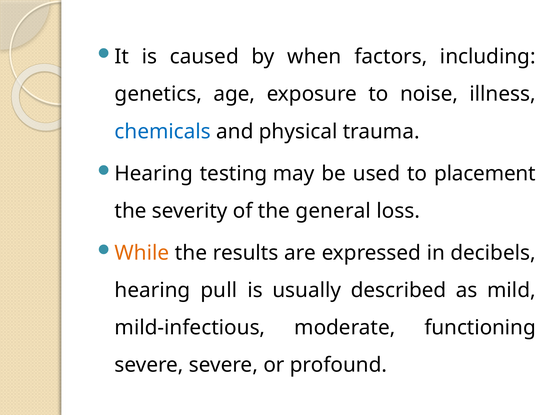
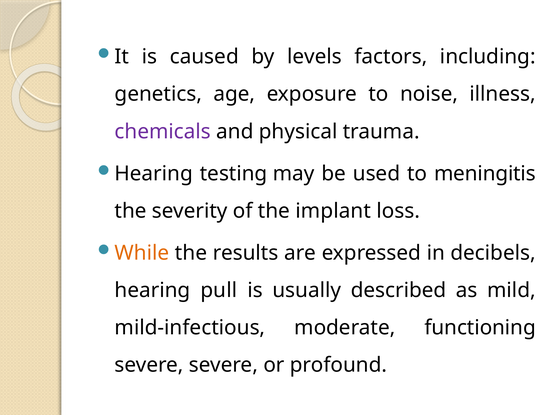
when: when -> levels (314, 57)
chemicals colour: blue -> purple (163, 132)
placement: placement -> meningitis (485, 174)
general: general -> implant (333, 211)
